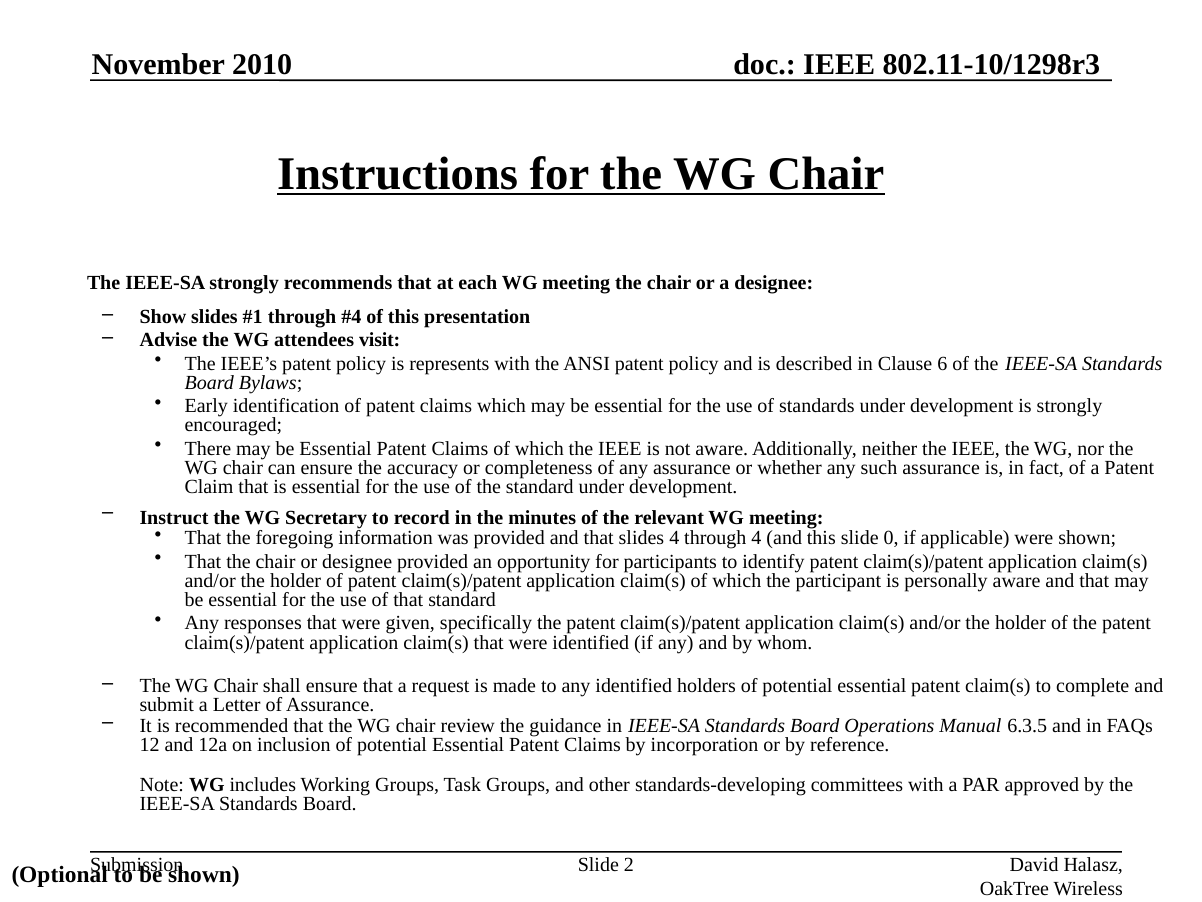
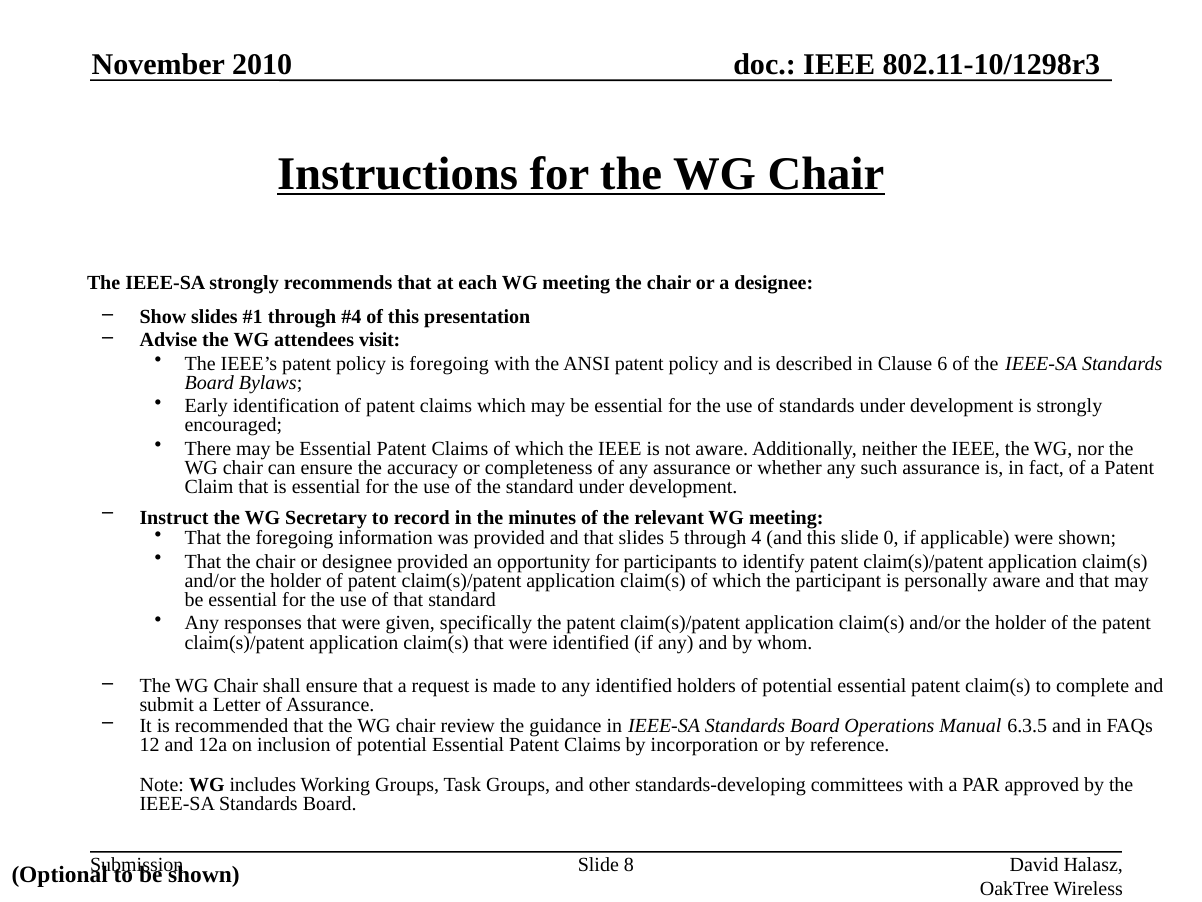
is represents: represents -> foregoing (449, 363)
slides 4: 4 -> 5 (674, 538)
2: 2 -> 8 (629, 865)
